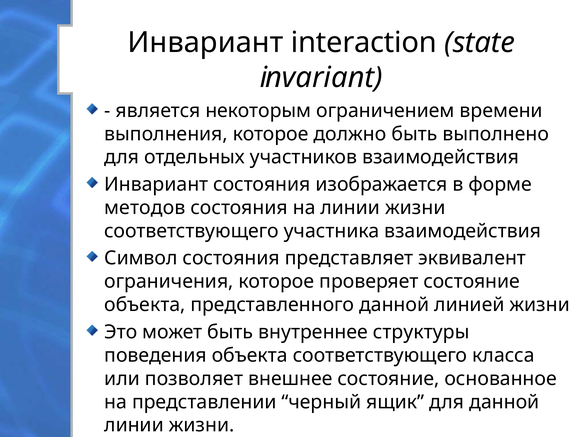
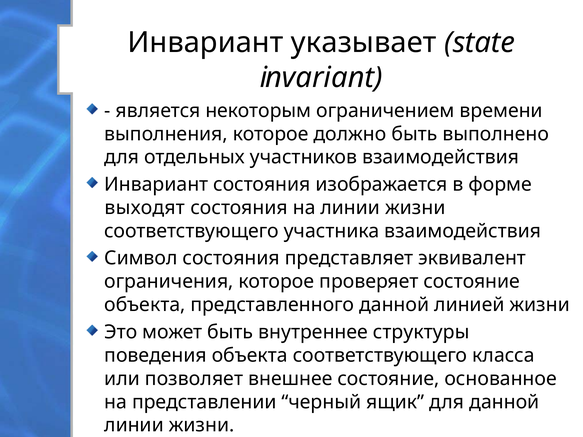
interaction: interaction -> указывает (364, 42)
методов: методов -> выходят (145, 208)
